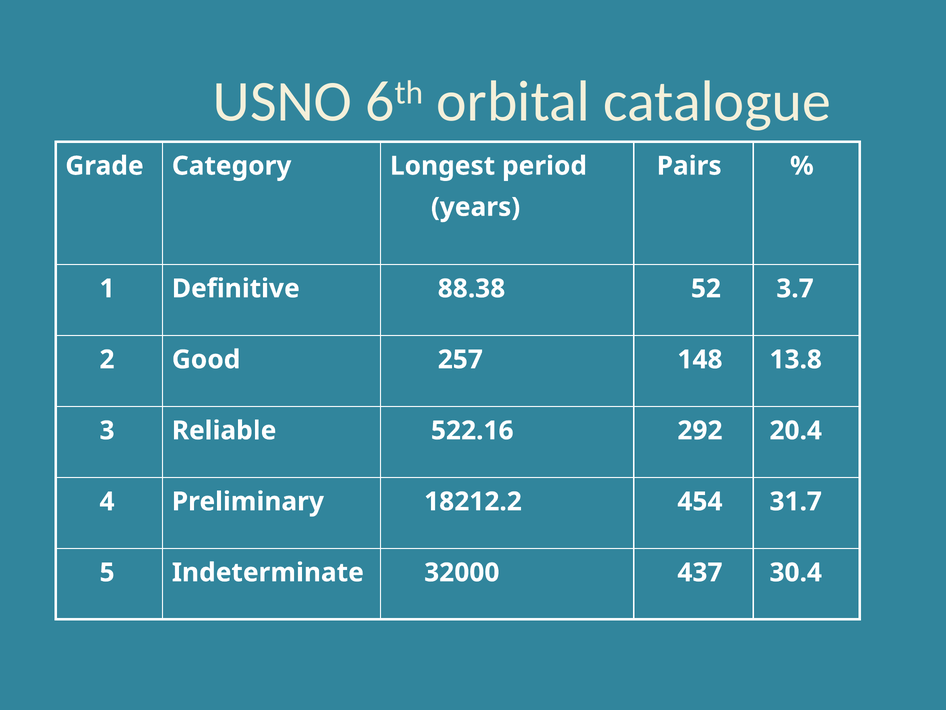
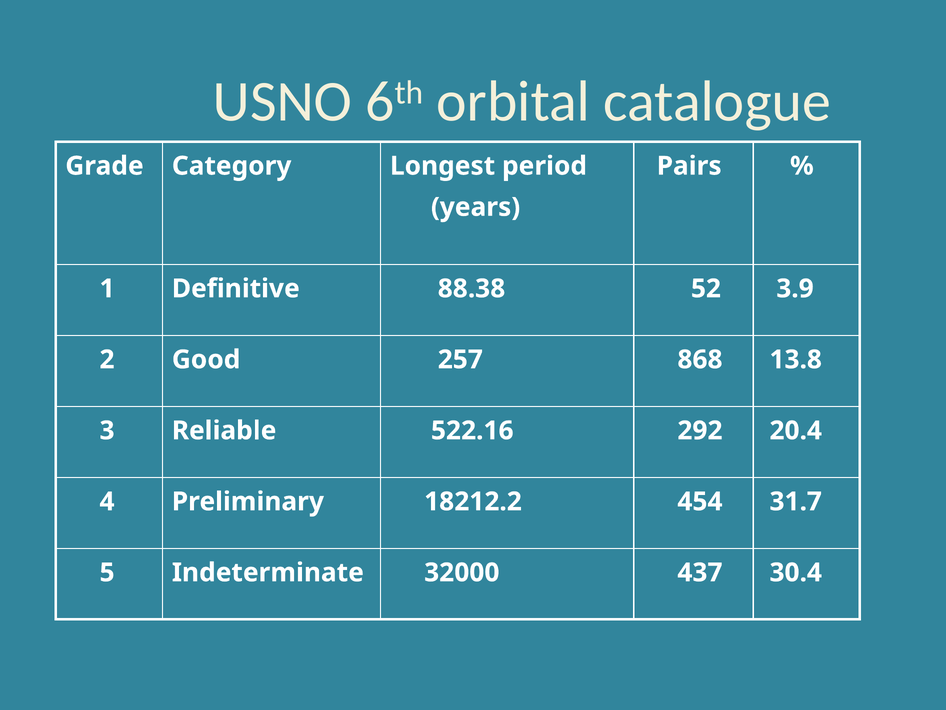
3.7: 3.7 -> 3.9 (795, 288)
148: 148 -> 868 (700, 359)
